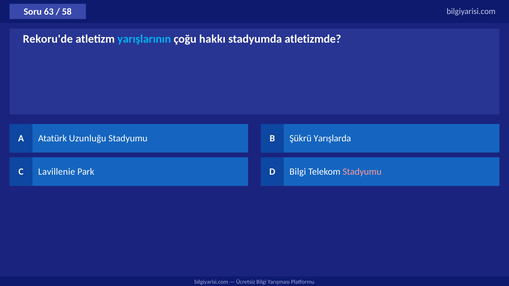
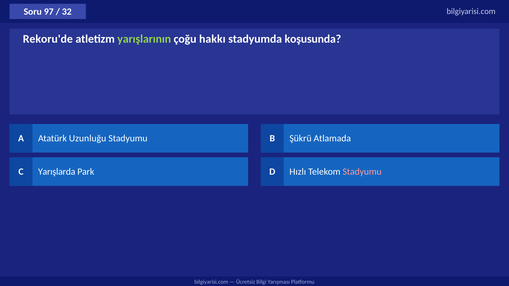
63: 63 -> 97 (49, 12)
58: 58 -> 32 (67, 12)
yarışlarının colour: light blue -> light green (144, 39)
atletizmde: atletizmde -> koşusunda (313, 39)
Yarışlarda: Yarışlarda -> Atlamada (332, 139)
Lavillenie: Lavillenie -> Yarışlarda (57, 172)
D Bilgi: Bilgi -> Hızlı (298, 172)
